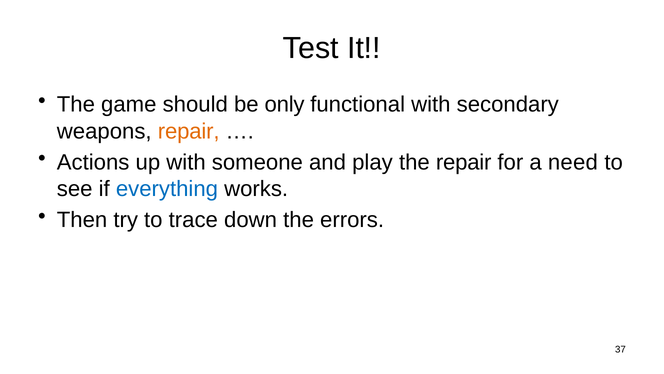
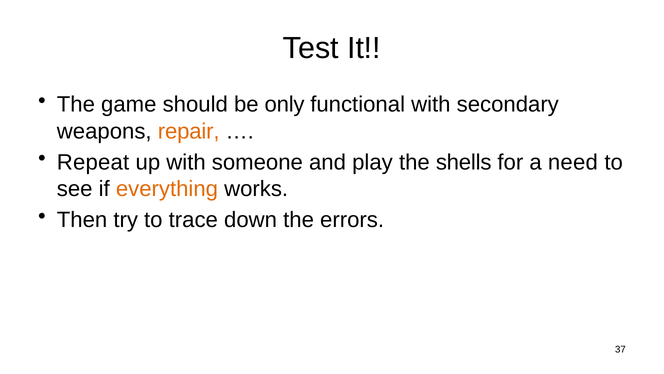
Actions: Actions -> Repeat (93, 162)
the repair: repair -> shells (464, 162)
everything colour: blue -> orange (167, 189)
